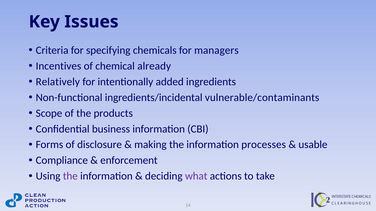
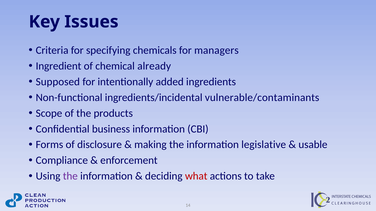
Incentives: Incentives -> Ingredient (59, 66)
Relatively: Relatively -> Supposed (58, 82)
processes: processes -> legislative (264, 145)
what colour: purple -> red (196, 176)
